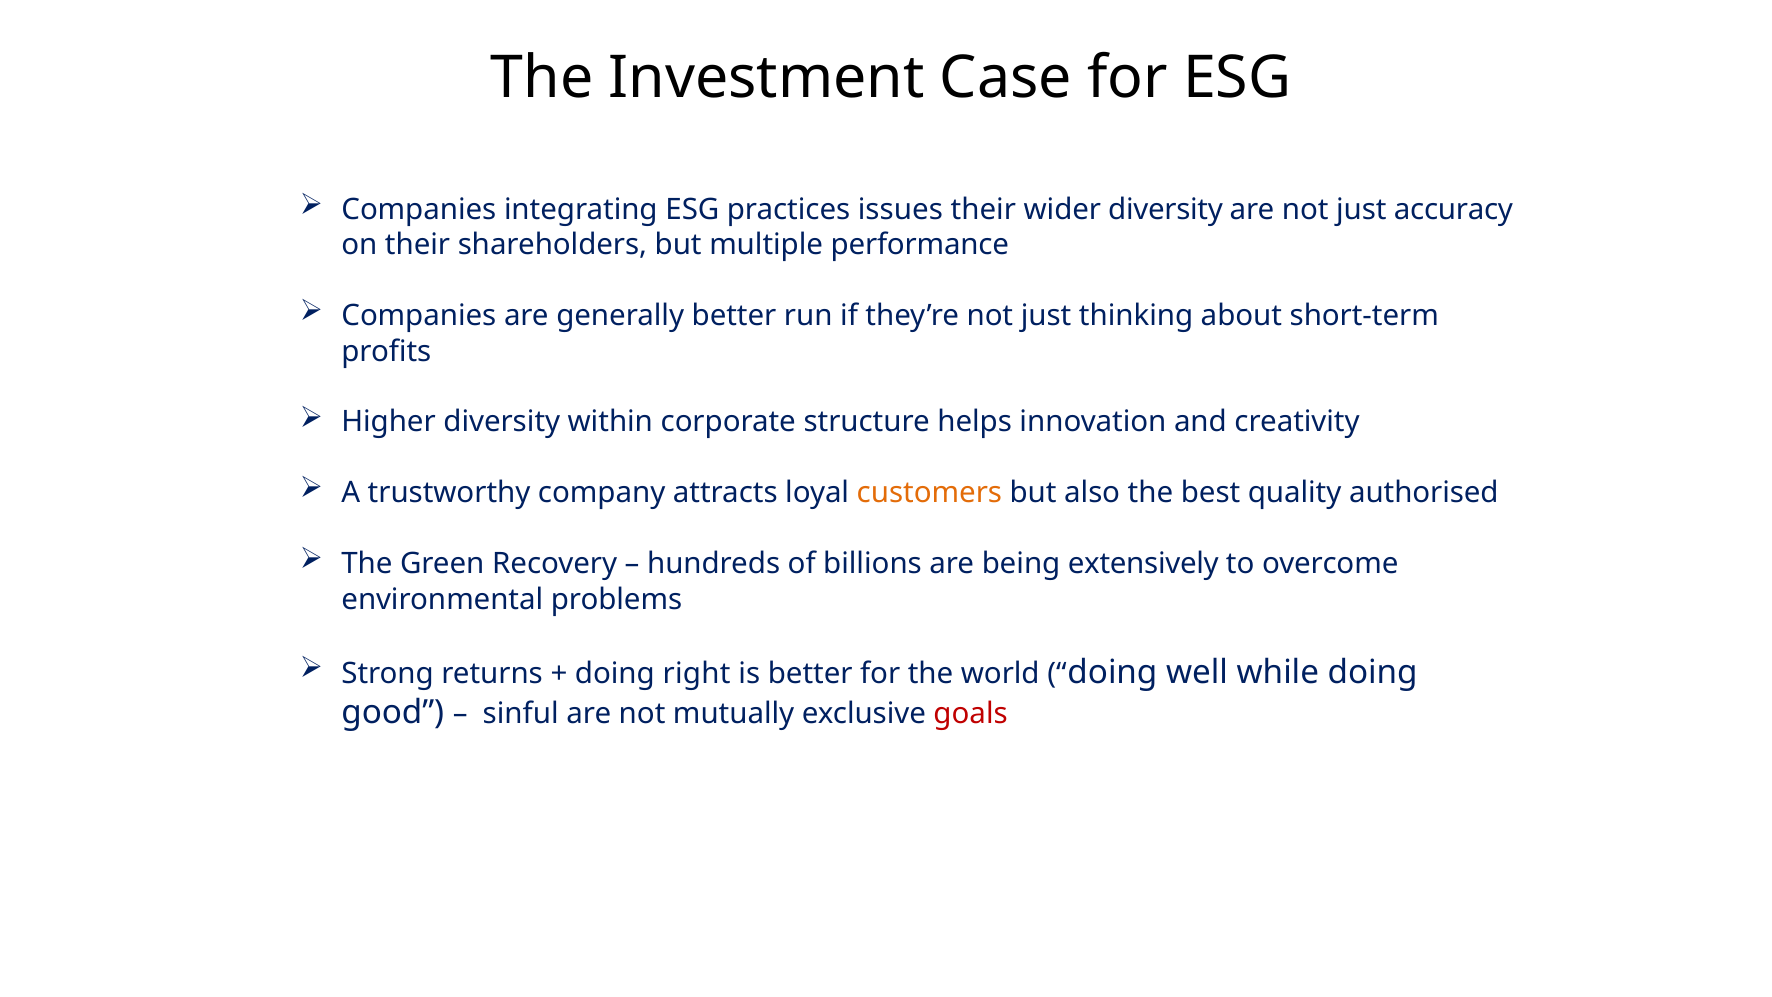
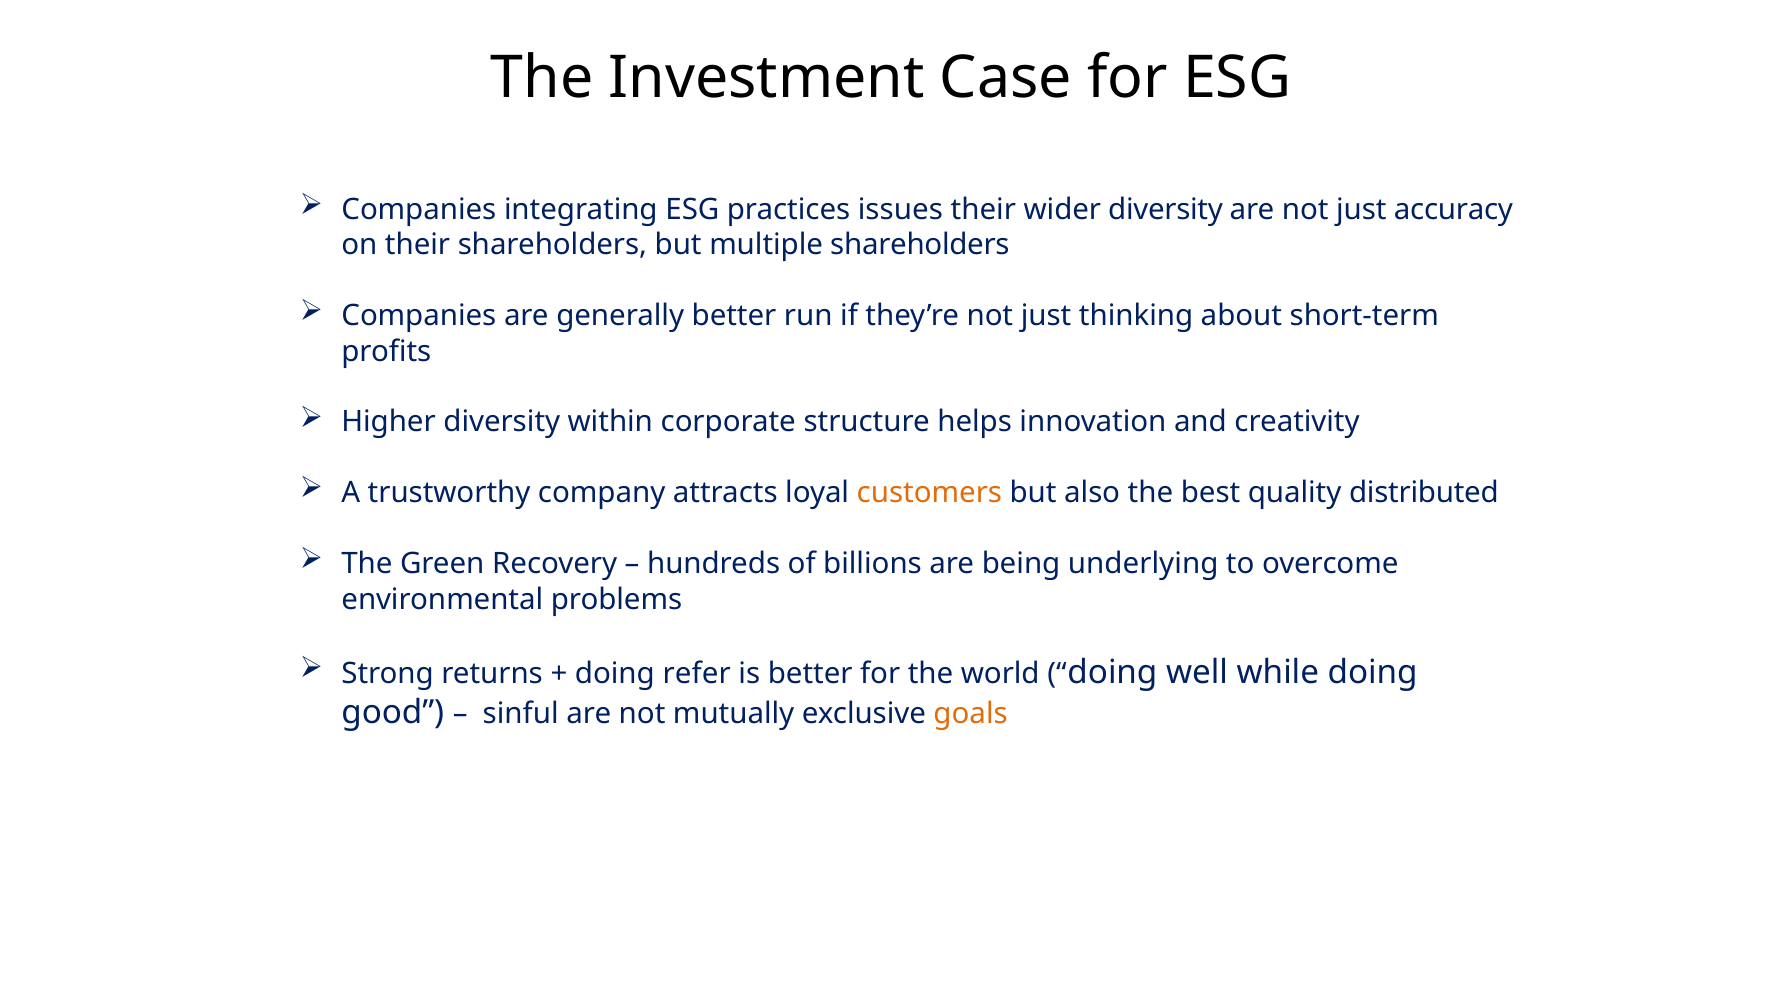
multiple performance: performance -> shareholders (920, 245)
authorised: authorised -> distributed (1424, 493)
extensively: extensively -> underlying (1143, 564)
right: right -> refer (697, 674)
goals colour: red -> orange (971, 714)
